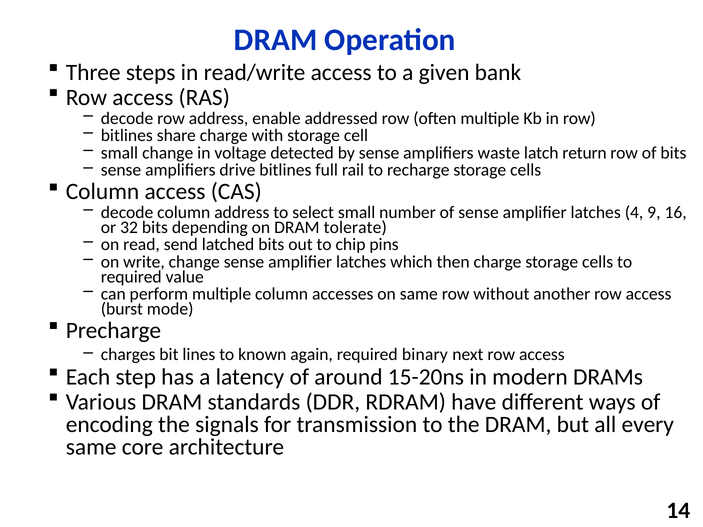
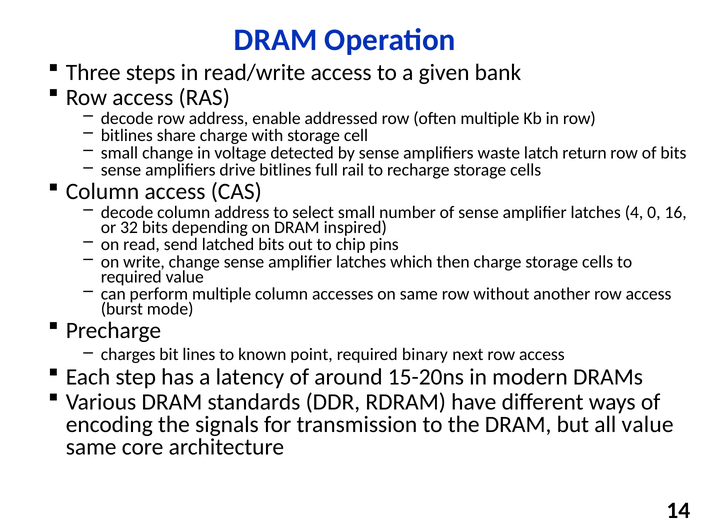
9: 9 -> 0 (654, 213)
tolerate: tolerate -> inspired (355, 227)
again: again -> point (312, 355)
all every: every -> value (648, 425)
